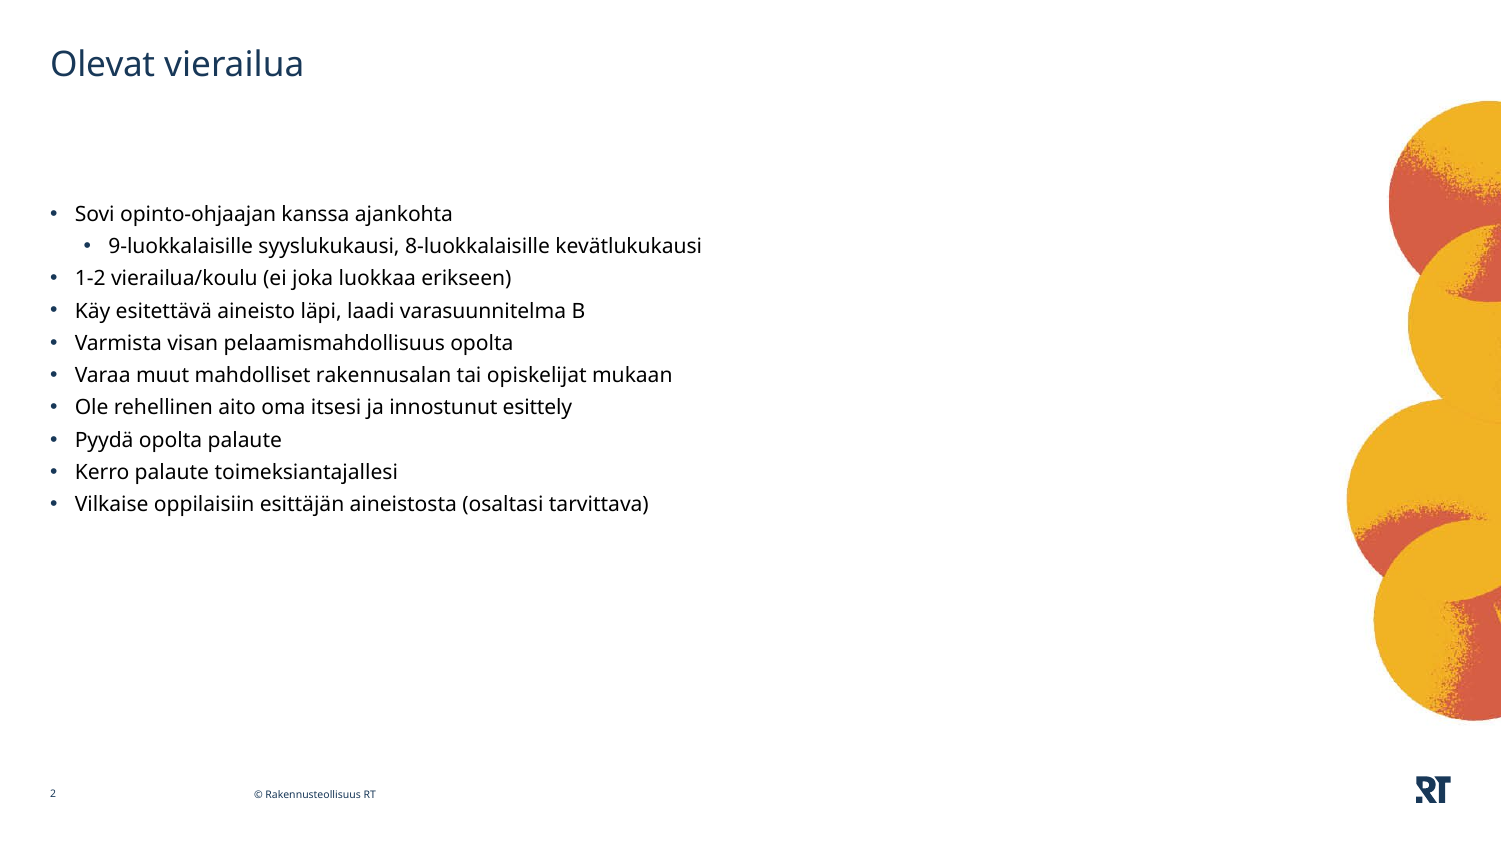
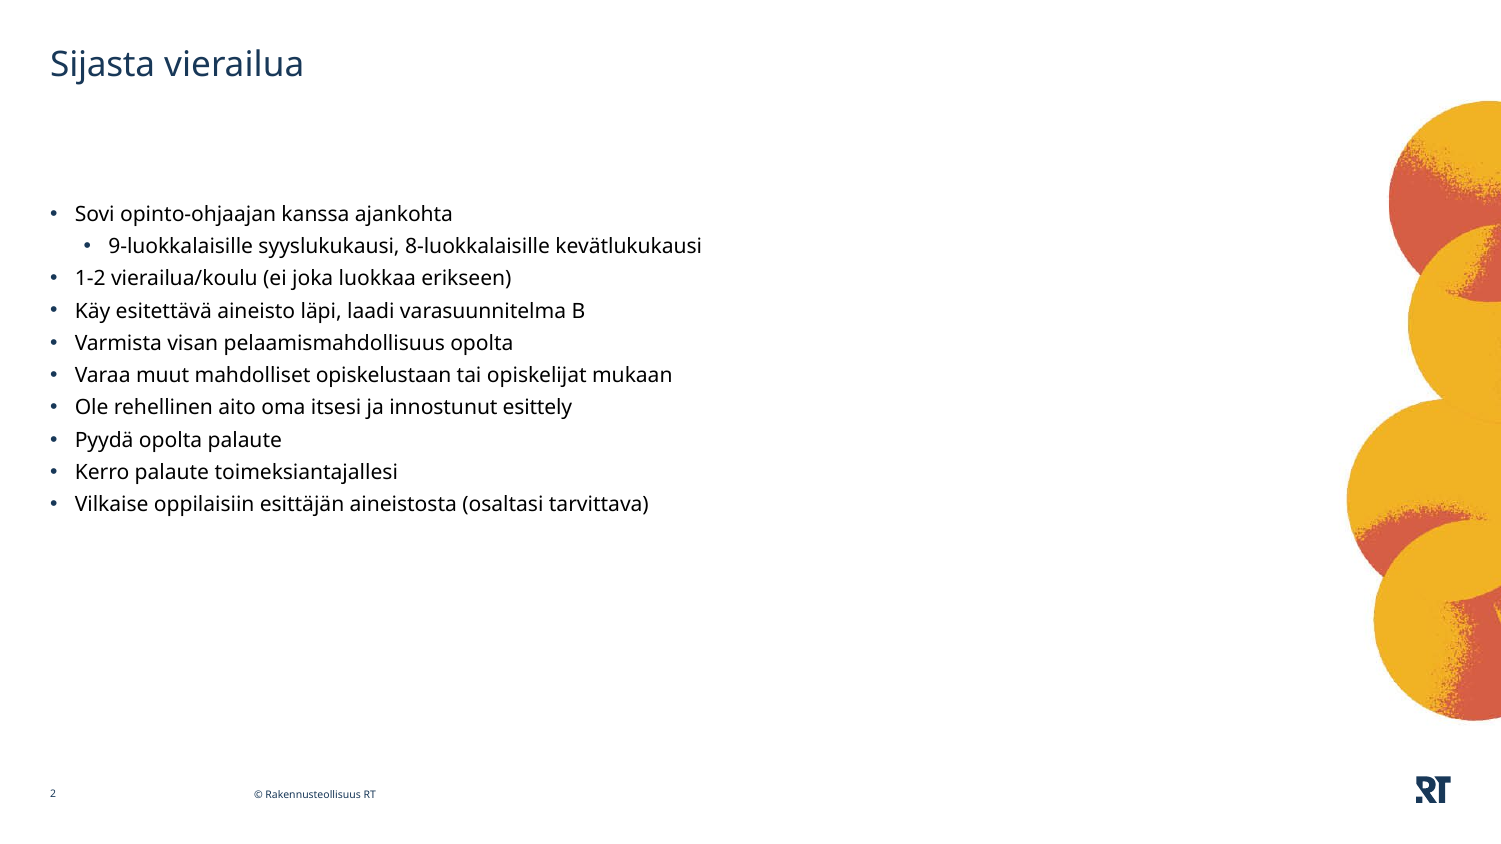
Olevat: Olevat -> Sijasta (103, 65)
rakennusalan: rakennusalan -> opiskelustaan (384, 376)
